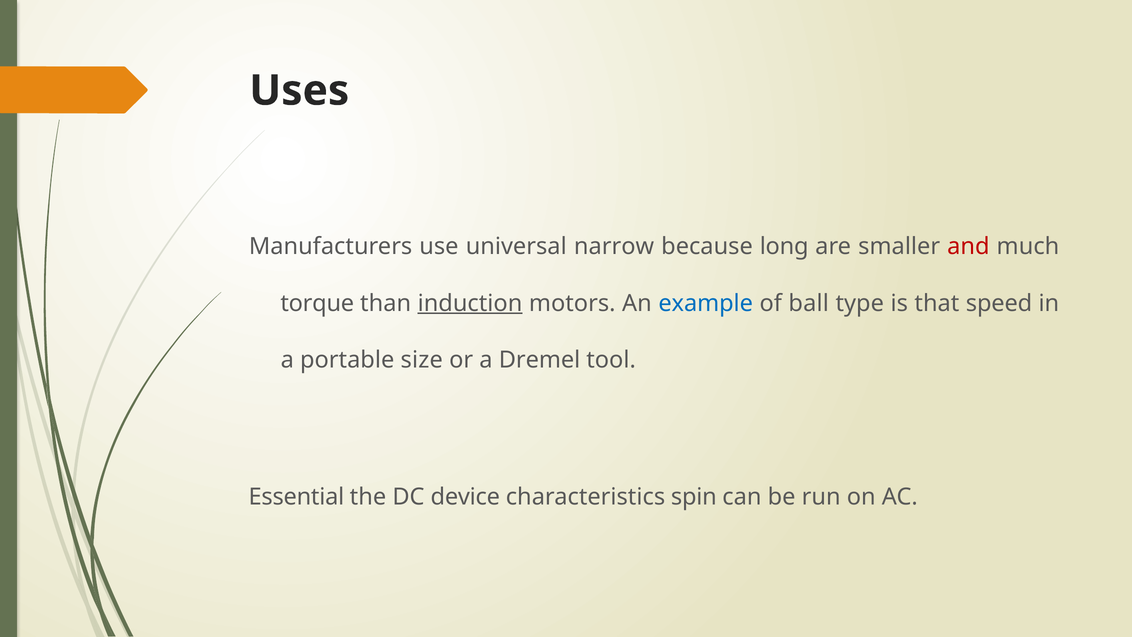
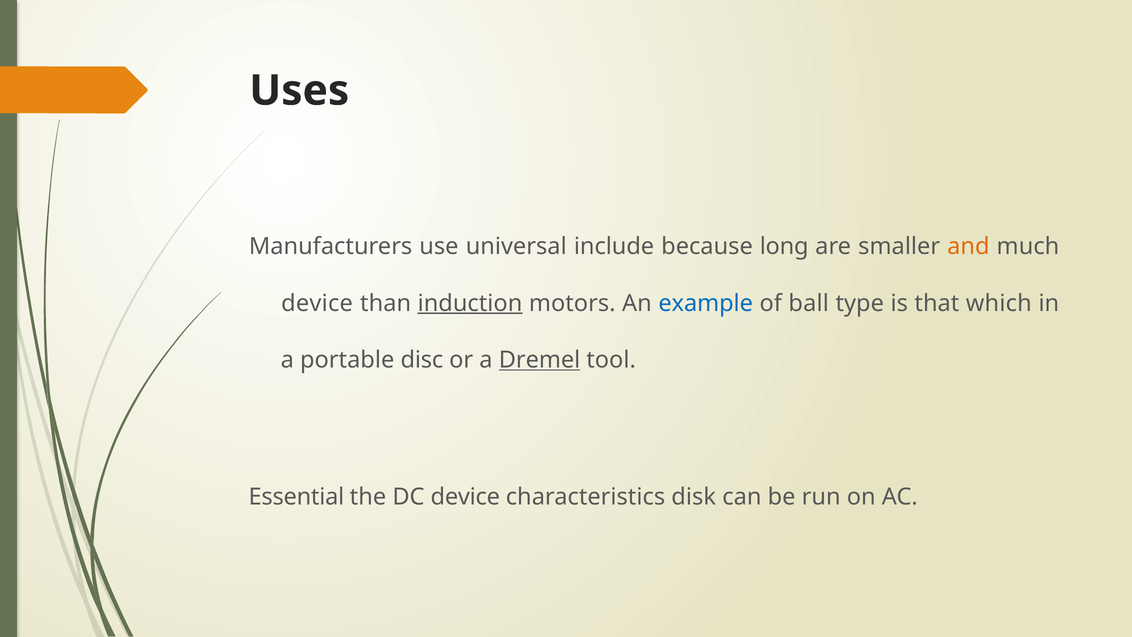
narrow: narrow -> include (614, 246)
and colour: red -> orange (968, 246)
torque: torque -> device (317, 303)
speed: speed -> which (999, 303)
size: size -> disc (422, 360)
Dremel underline: none -> present (540, 360)
spin: spin -> disk (694, 497)
